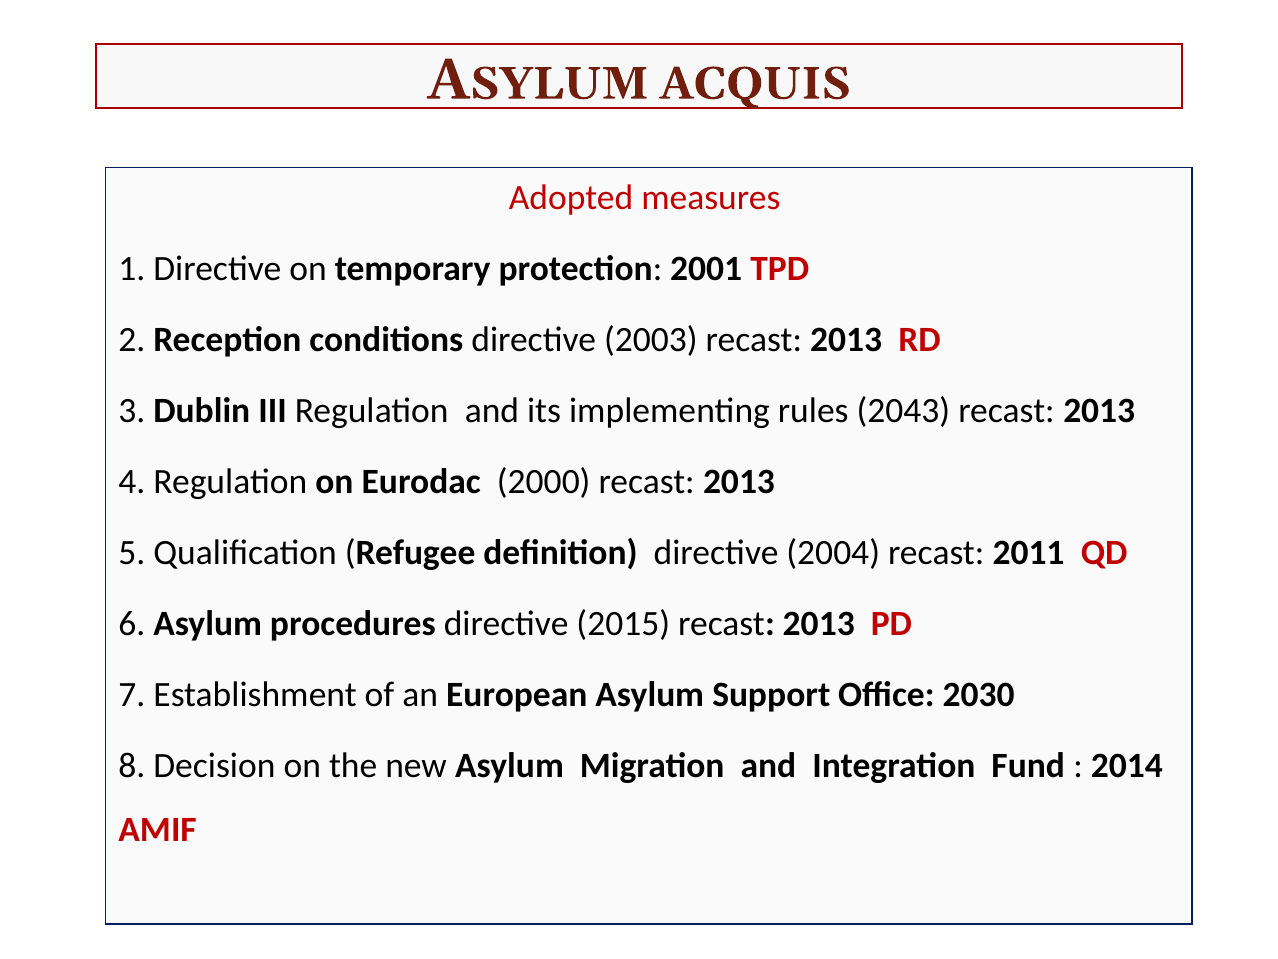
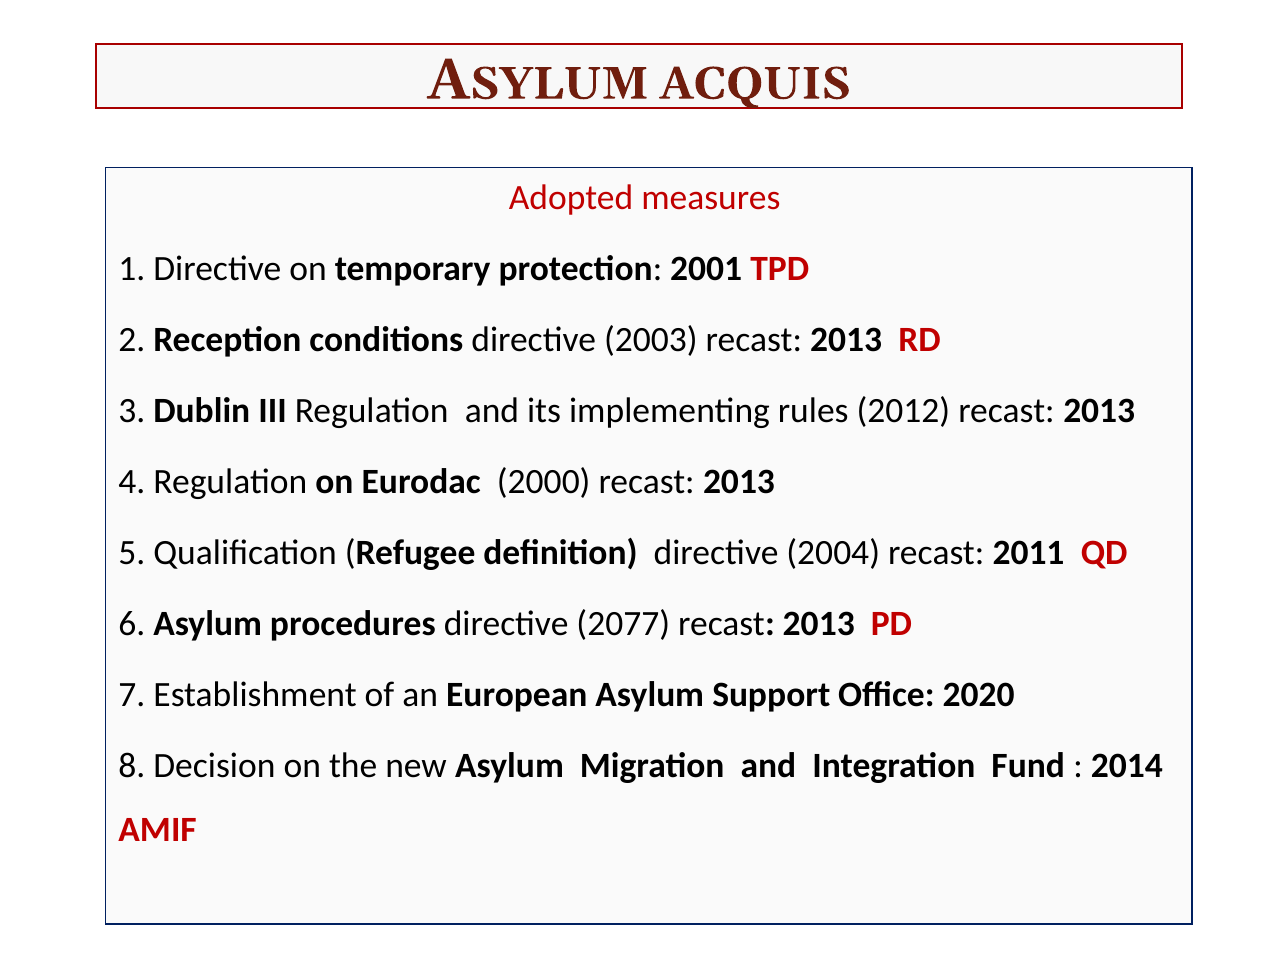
2043: 2043 -> 2012 (903, 410)
2015: 2015 -> 2077 (623, 623)
2030: 2030 -> 2020 (979, 694)
